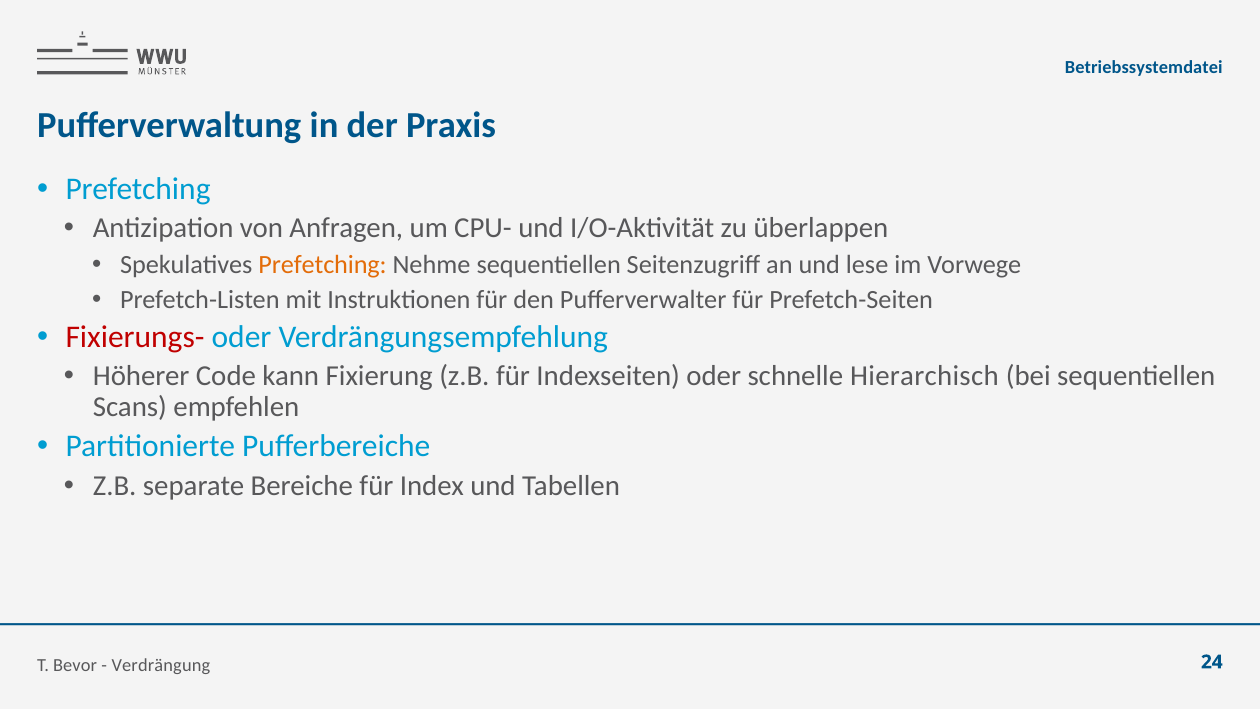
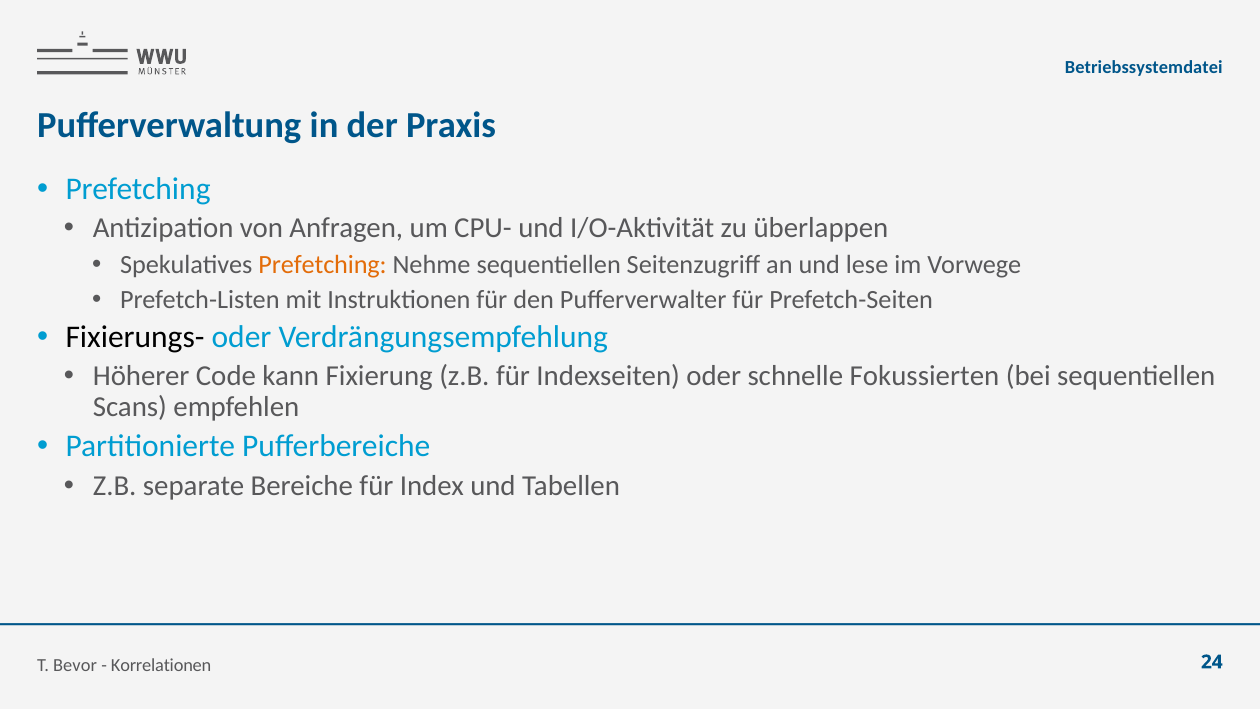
Fixierungs- colour: red -> black (135, 337)
Hierarchisch: Hierarchisch -> Fokussierten (925, 376)
Verdrängung: Verdrängung -> Korrelationen (161, 665)
